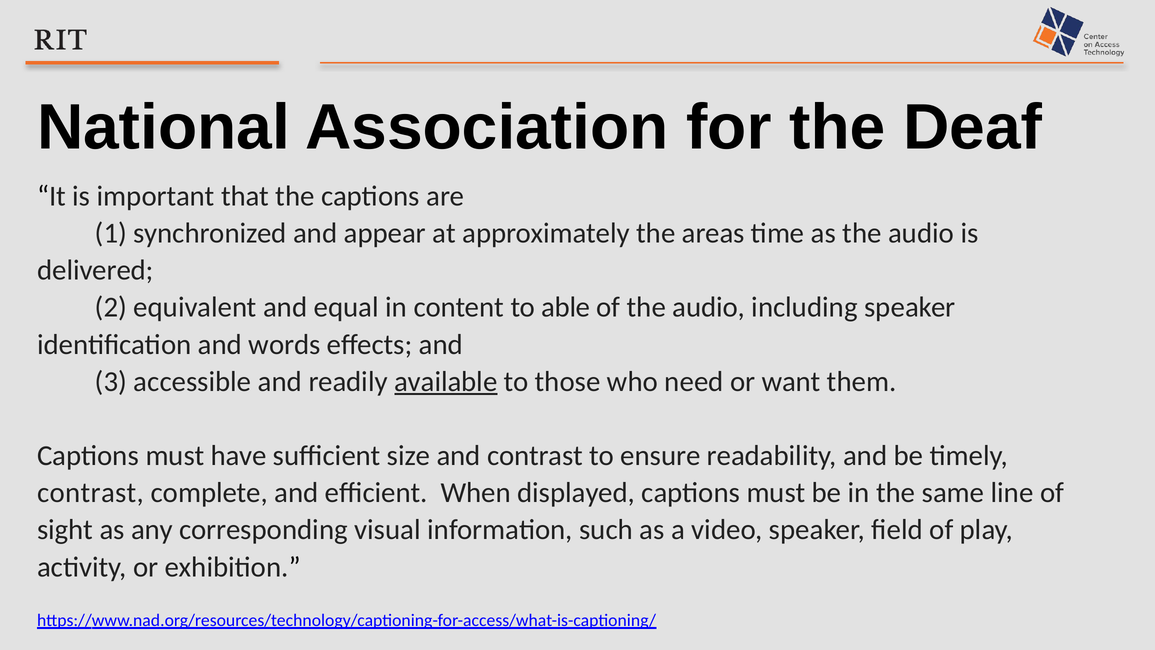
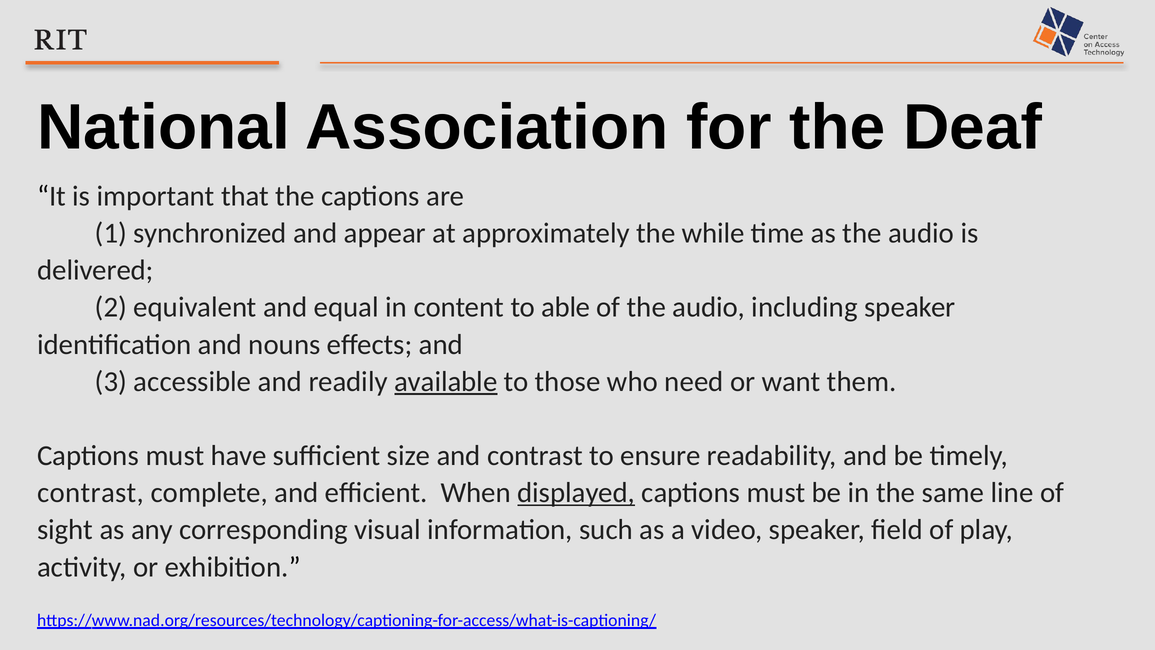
areas: areas -> while (713, 233)
words: words -> nouns (285, 344)
displayed underline: none -> present (576, 493)
